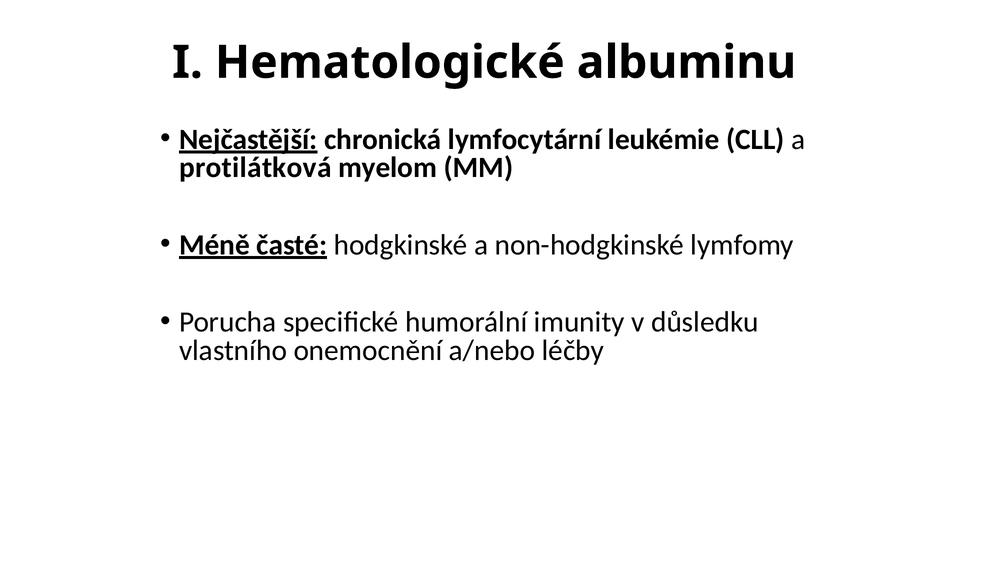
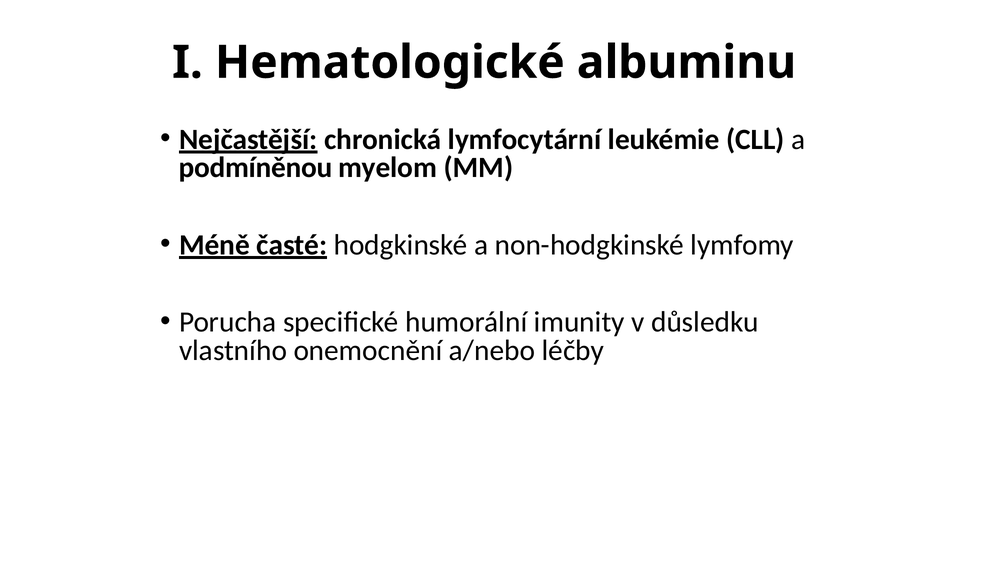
protilátková: protilátková -> podmíněnou (256, 167)
